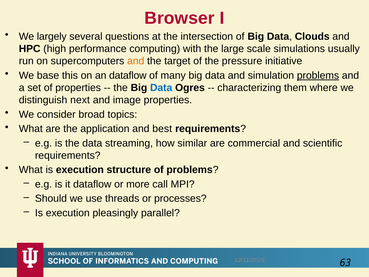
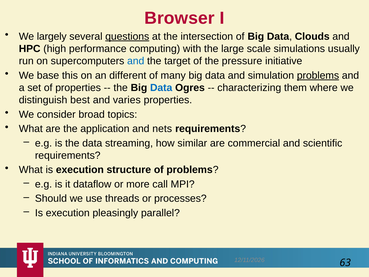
questions underline: none -> present (127, 36)
and colour: orange -> blue (136, 61)
an dataflow: dataflow -> different (128, 75)
next: next -> best (80, 100)
image: image -> varies (127, 100)
best: best -> nets (162, 129)
